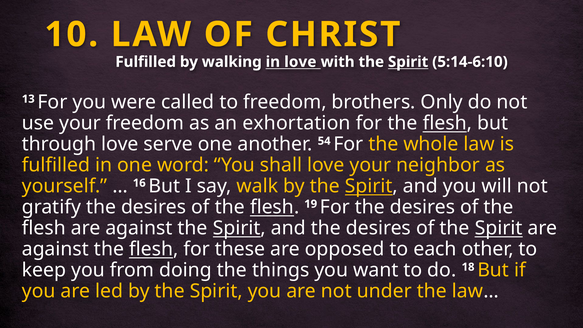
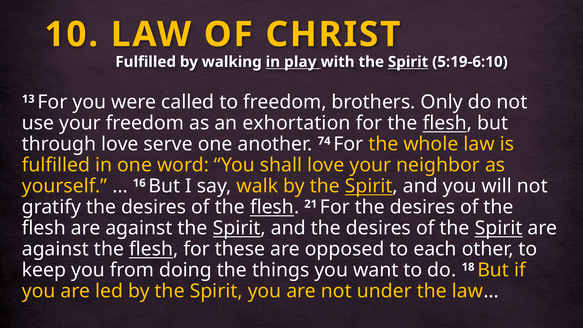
in love: love -> play (300, 62)
5:14-6:10: 5:14-6:10 -> 5:19-6:10 (470, 62)
54: 54 -> 74 (324, 141)
19: 19 -> 21 (311, 204)
